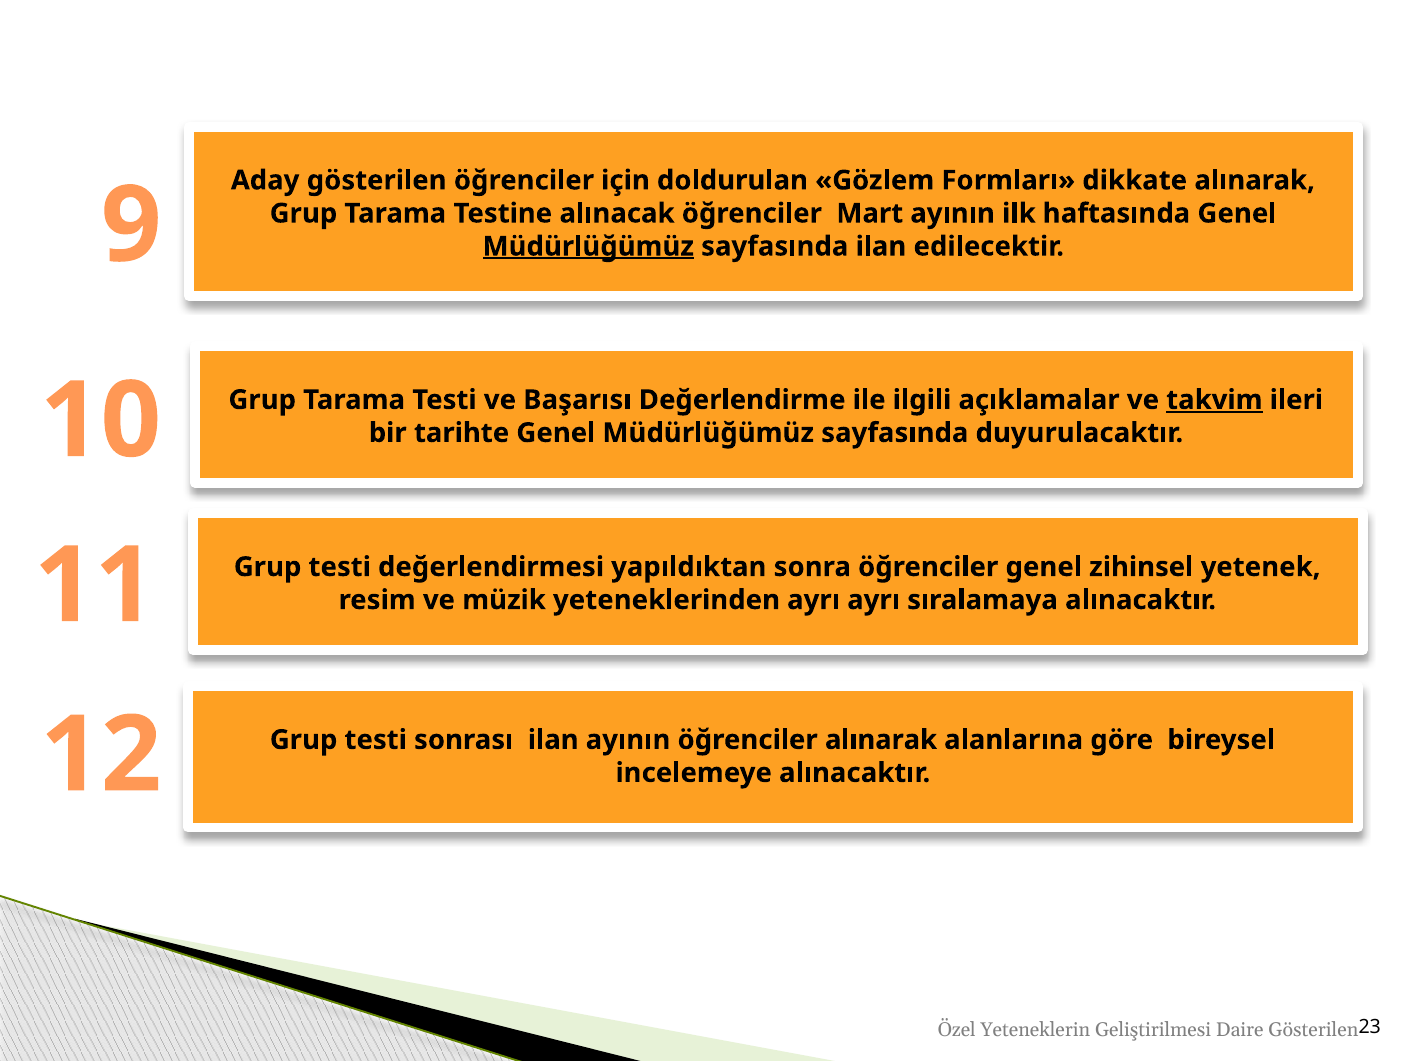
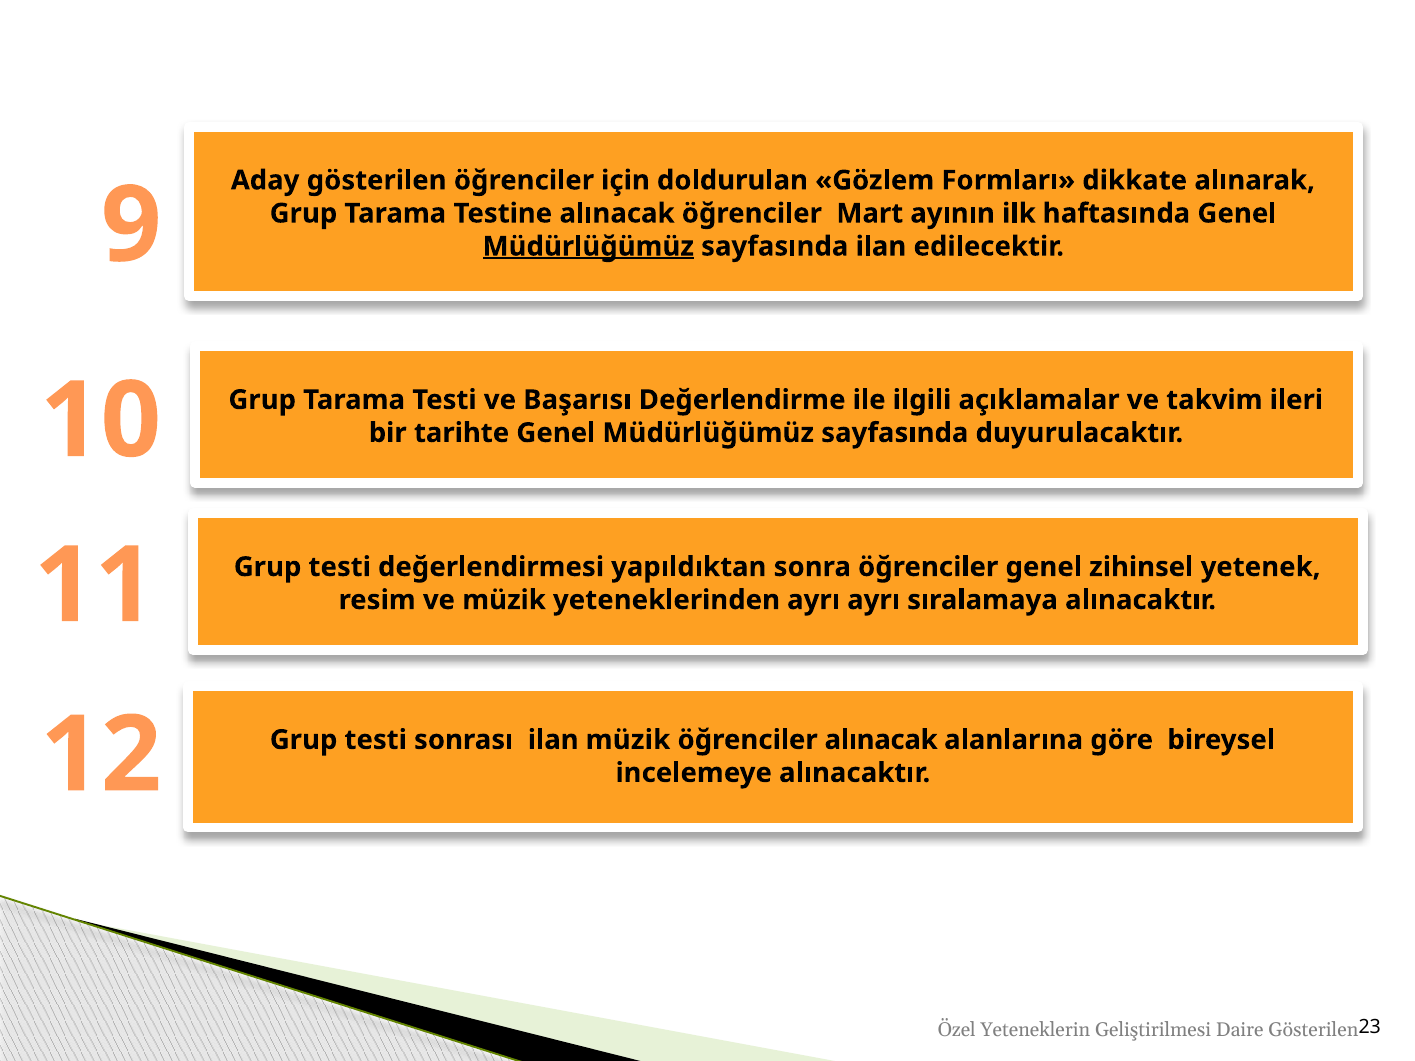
takvim underline: present -> none (1214, 400)
ilan ayının: ayının -> müzik (628, 740)
öğrenciler alınarak: alınarak -> alınacak (881, 740)
